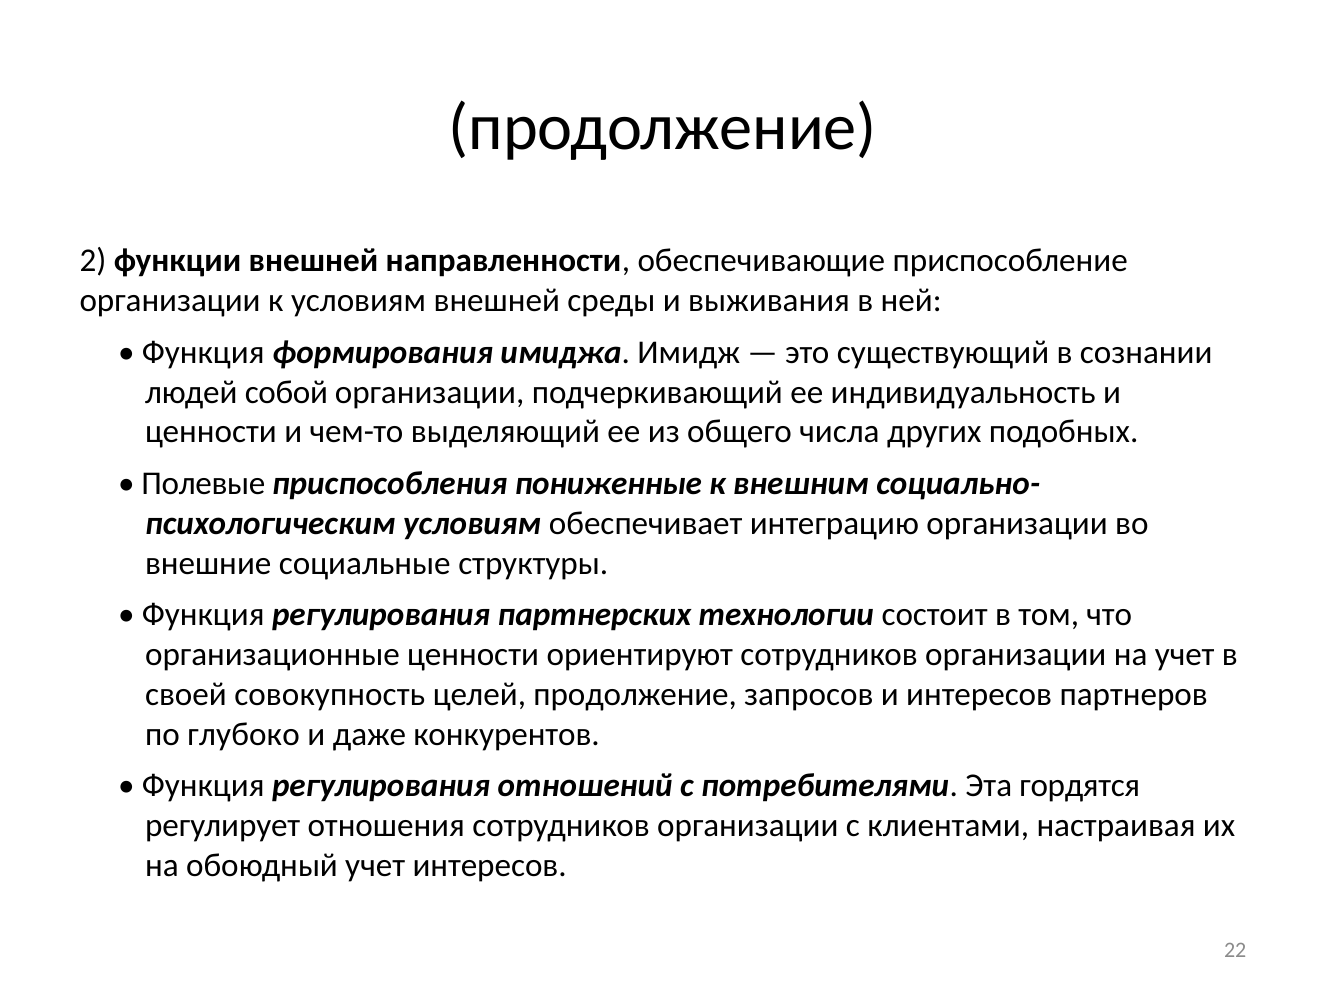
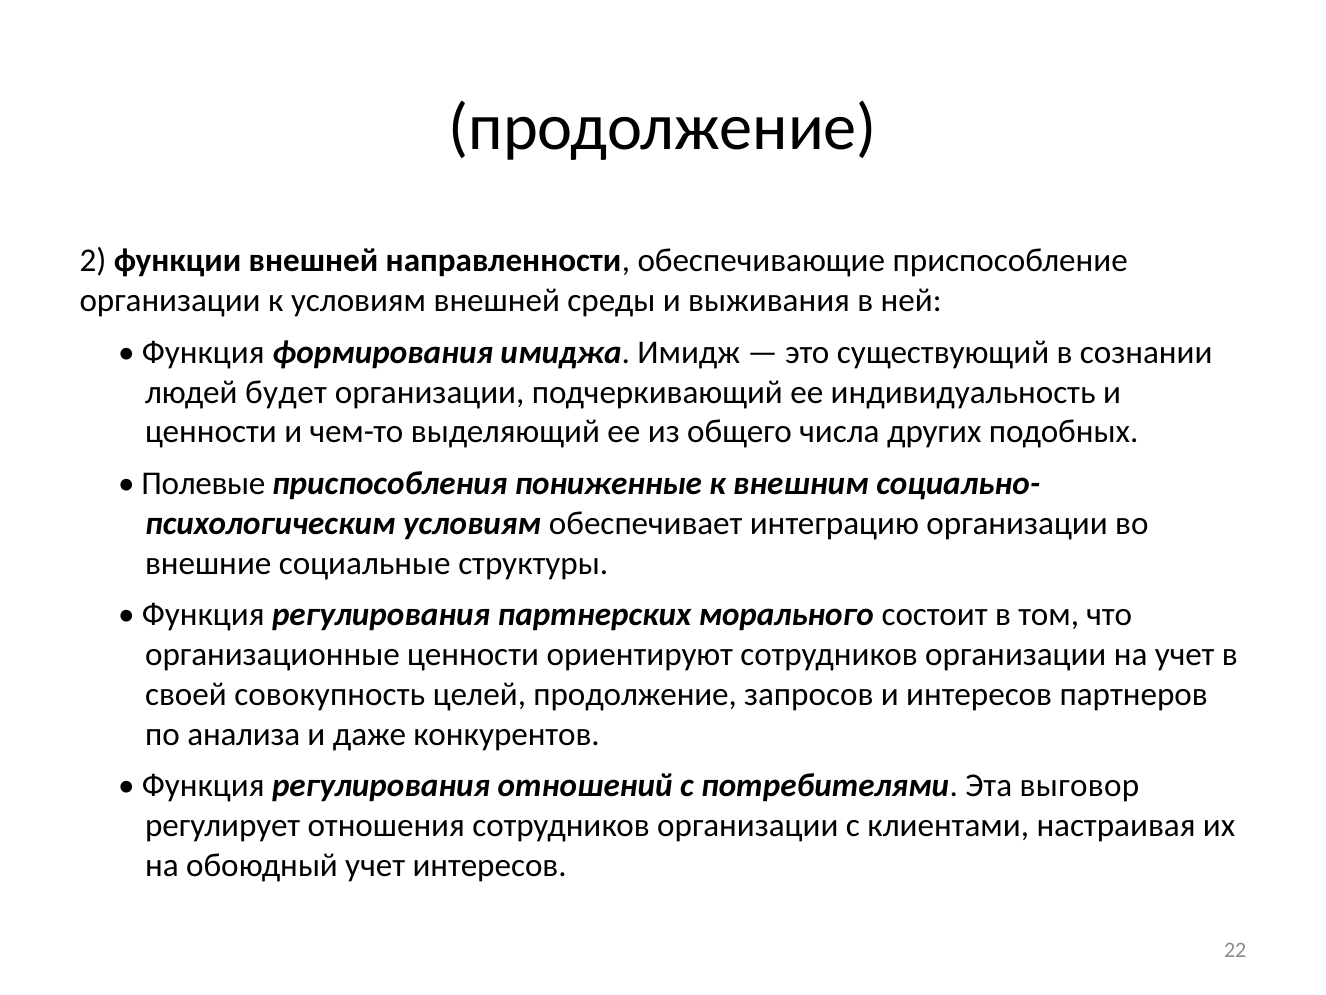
собой: собой -> будет (286, 392)
технологии: технологии -> морального (786, 615)
глубоко: глубоко -> анализа (244, 734)
гордятся: гордятся -> выговор (1079, 785)
